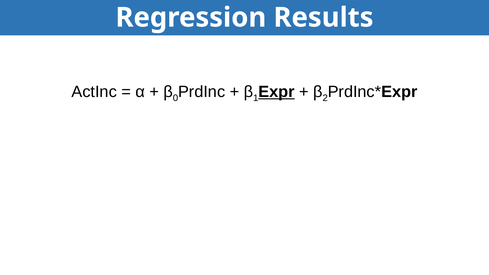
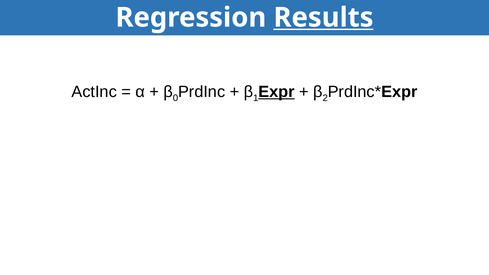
Results underline: none -> present (323, 18)
